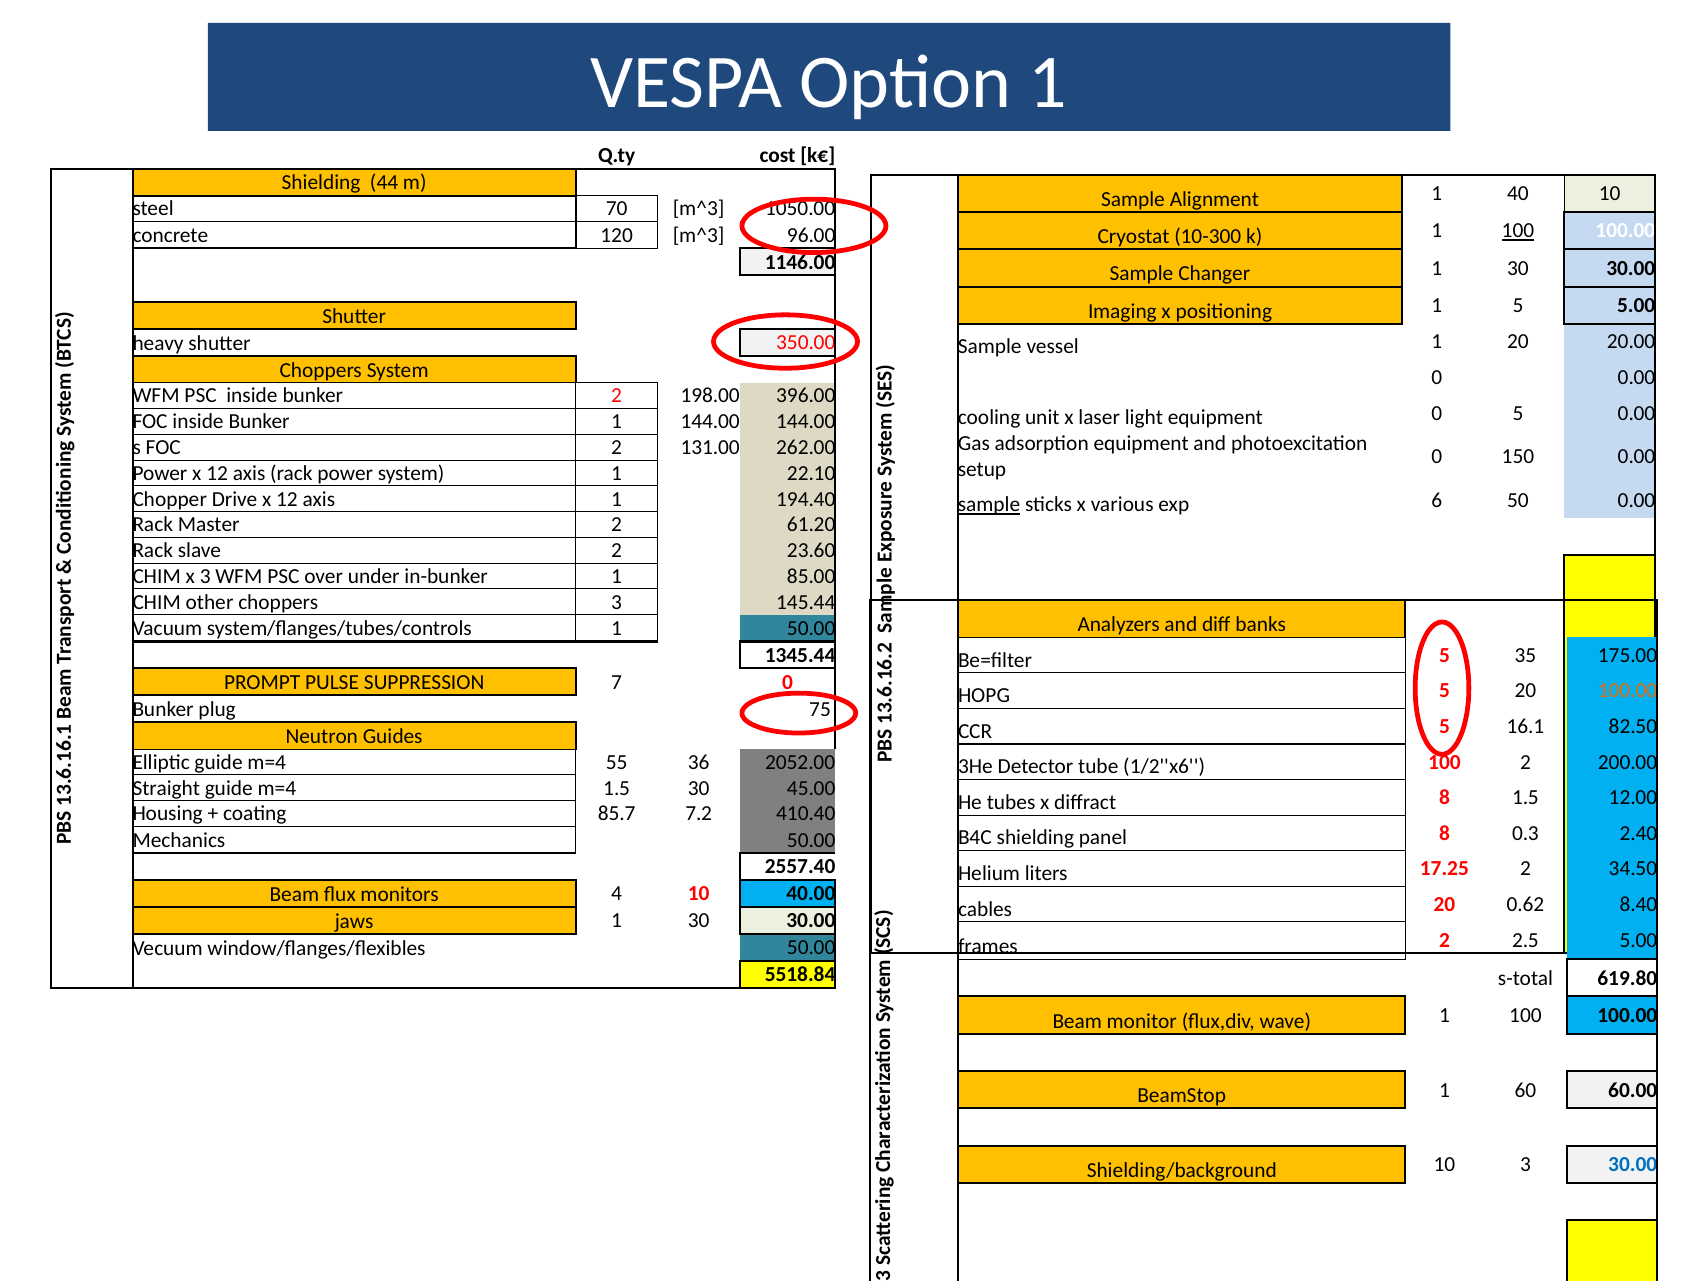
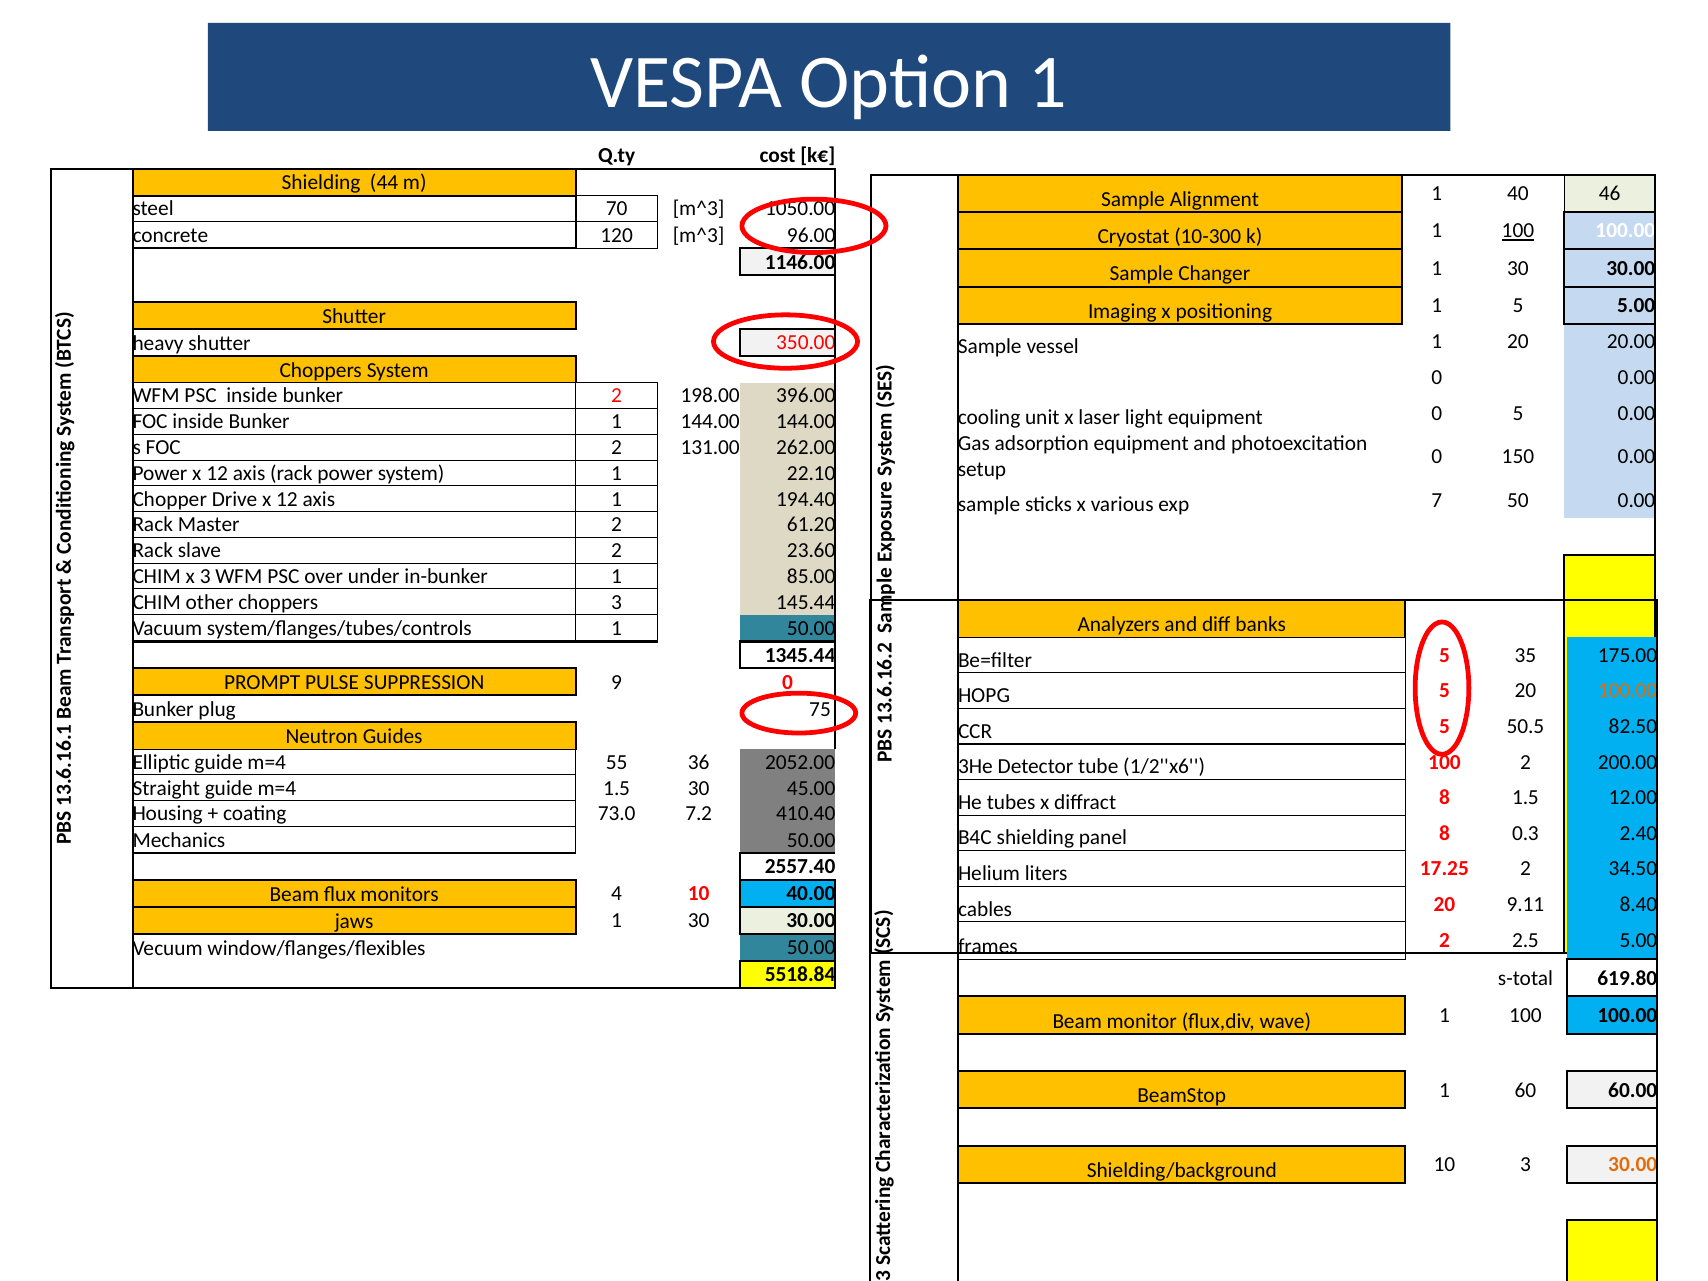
40 10: 10 -> 46 (1610, 194)
sample underline: present -> none (989, 505)
exp 6: 6 -> 7 (1437, 500)
7: 7 -> 9 (617, 682)
16.1: 16.1 -> 50.5 (1525, 726)
85.7: 85.7 -> 73.0 (617, 814)
0.62: 0.62 -> 9.11 (1525, 904)
30.00 colour: blue -> orange (1633, 1165)
